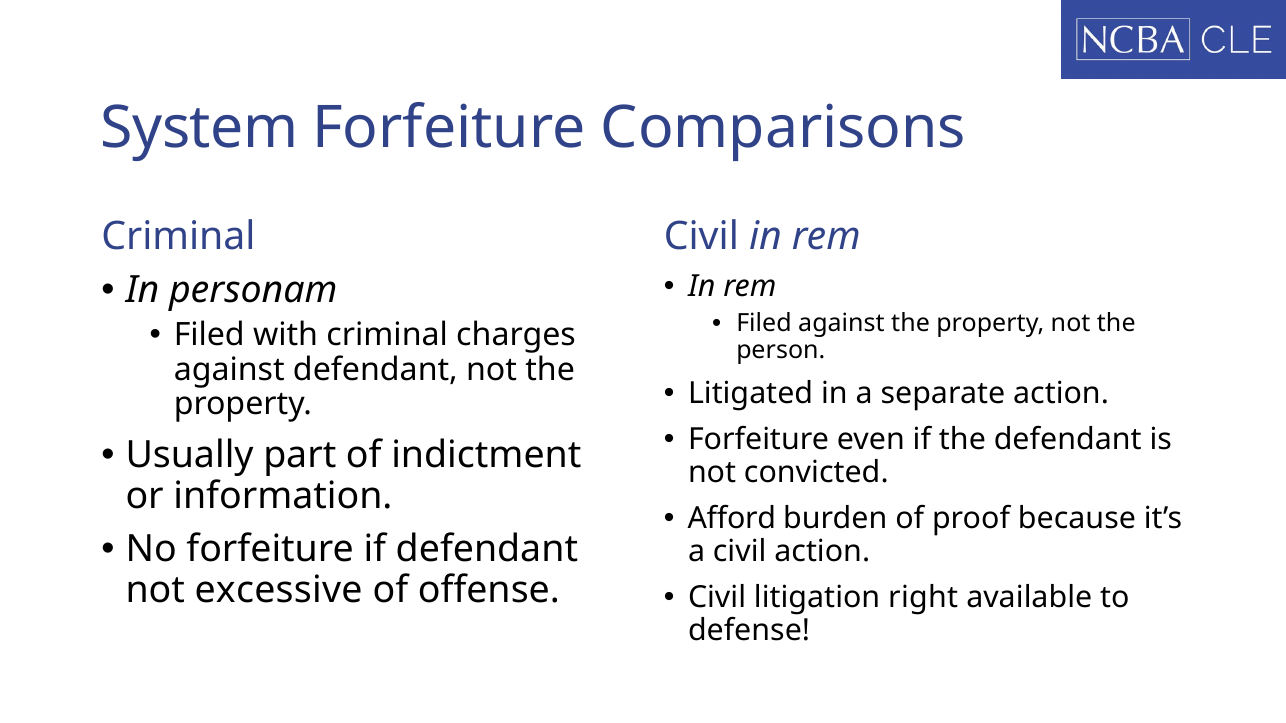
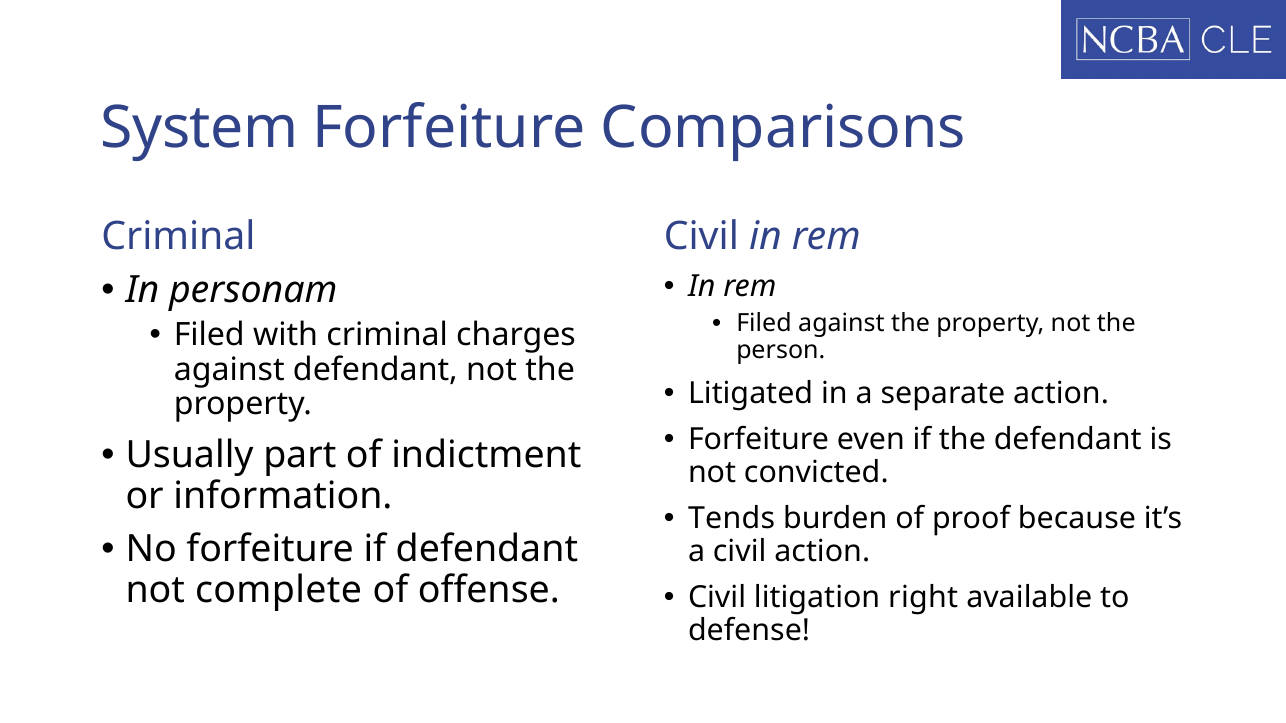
Afford: Afford -> Tends (732, 519)
excessive: excessive -> complete (279, 590)
